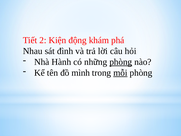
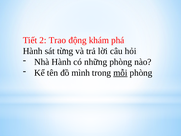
Kiện: Kiện -> Trao (57, 40)
Nhau: Nhau -> Hành (33, 51)
đình: đình -> từng (65, 51)
phòng underline: present -> none (121, 62)
